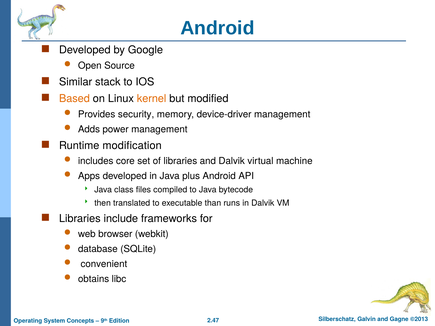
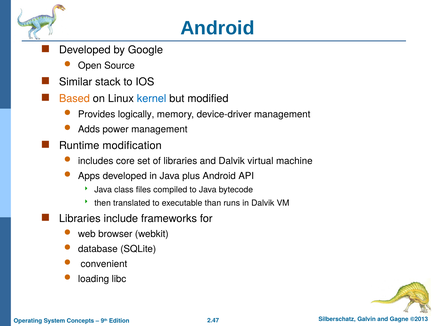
kernel colour: orange -> blue (152, 99)
security: security -> logically (136, 114)
obtains: obtains -> loading (94, 279)
